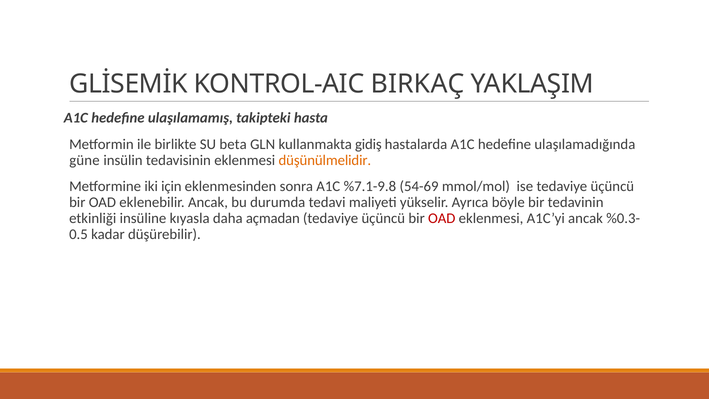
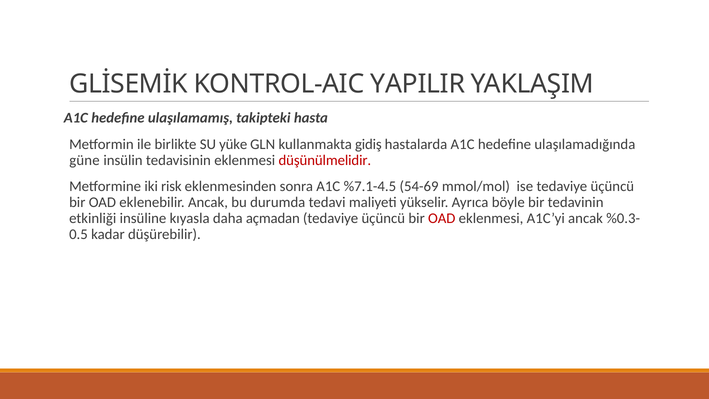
BIRKAÇ: BIRKAÇ -> YAPILIR (418, 84)
beta: beta -> yüke (233, 144)
düşünülmelidir colour: orange -> red (325, 160)
için: için -> risk (171, 186)
%7.1-9.8: %7.1-9.8 -> %7.1-4.5 (370, 186)
